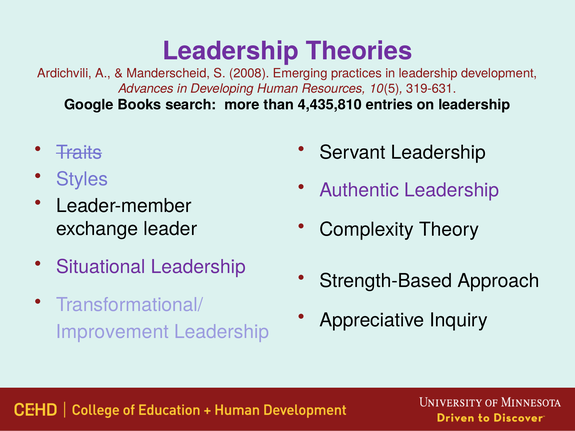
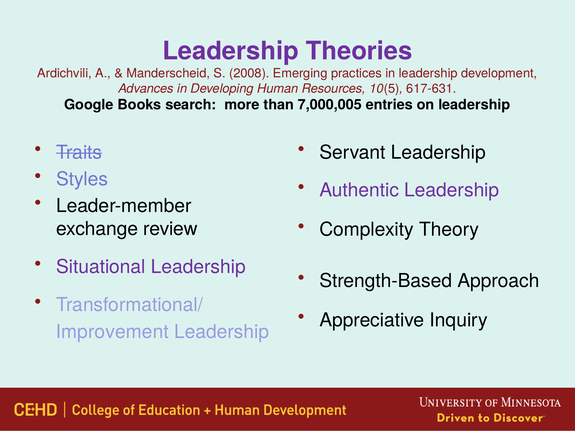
319-631: 319-631 -> 617-631 (431, 89)
4,435,810: 4,435,810 -> 7,000,005 (330, 105)
leader: leader -> review (170, 229)
